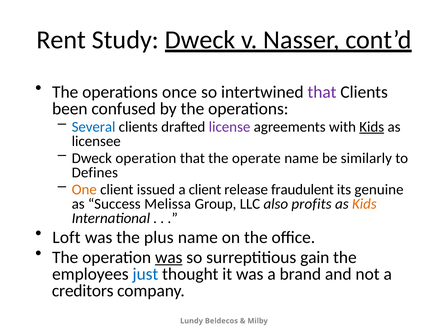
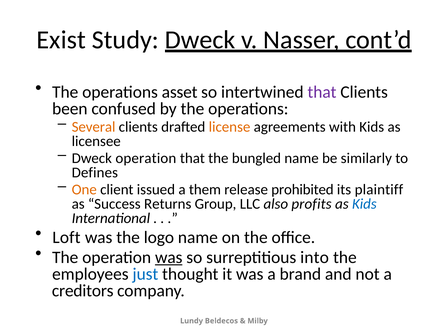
Rent: Rent -> Exist (61, 40)
once: once -> asset (180, 92)
Several colour: blue -> orange (94, 127)
license colour: purple -> orange (230, 127)
Kids underline: present -> none (372, 127)
operate: operate -> bungled (256, 158)
a client: client -> them (205, 190)
fraudulent: fraudulent -> prohibited (302, 190)
genuine: genuine -> plaintiff (379, 190)
Melissa: Melissa -> Returns (168, 204)
Kids colour: orange -> blue (364, 204)
plus: plus -> logo (159, 237)
gain: gain -> into (315, 257)
